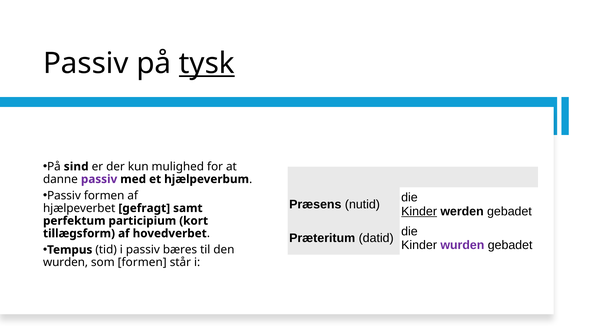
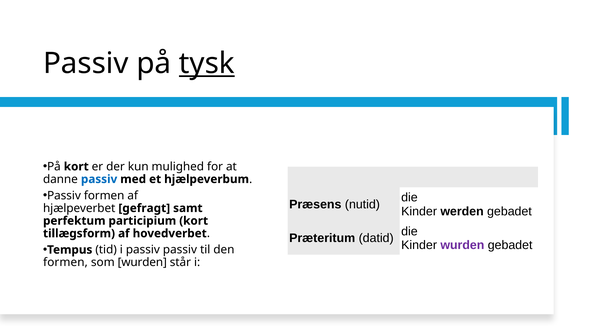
På sind: sind -> kort (76, 167)
passiv colour: purple -> blue (99, 179)
Kinder underline: present -> none (419, 212)
passiv bæres: bæres -> passiv (180, 250)
wurden: wurden -> formen (65, 263)
som formen: formen -> wurden (142, 263)
